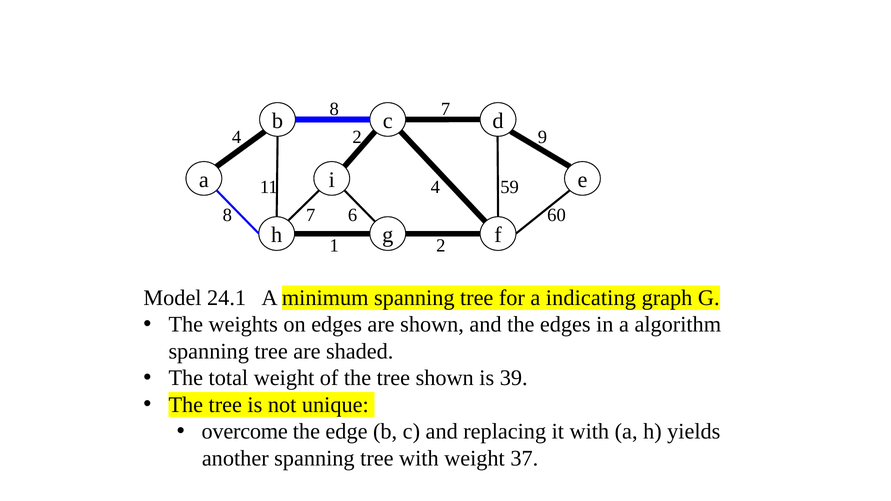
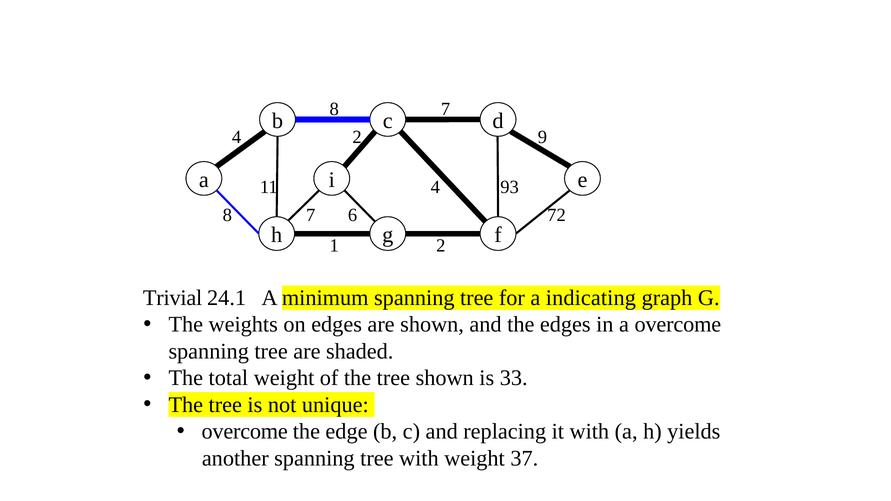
59: 59 -> 93 (510, 187)
60: 60 -> 72 (556, 215)
Model: Model -> Trivial (173, 298)
a algorithm: algorithm -> overcome (678, 325)
39: 39 -> 33 (514, 378)
